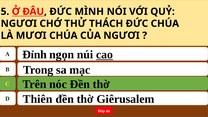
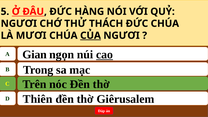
MÌNH: MÌNH -> HÀNG (89, 12)
CỦA underline: none -> present (90, 36)
Đỉnh: Đỉnh -> Gian (35, 55)
